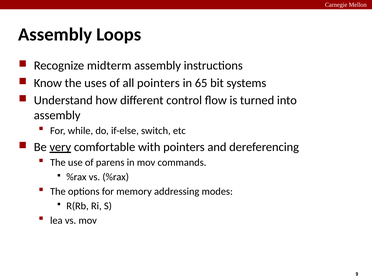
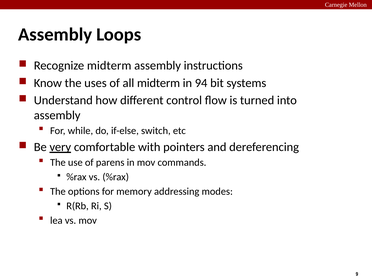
all pointers: pointers -> midterm (159, 83)
65: 65 -> 94 (201, 83)
